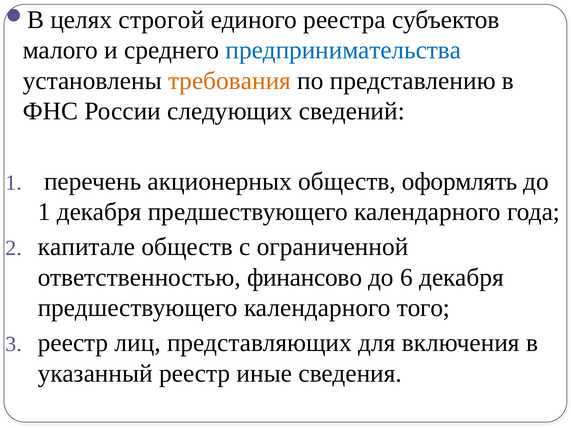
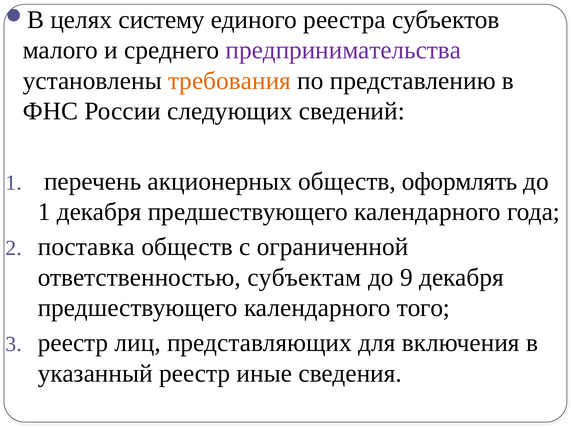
строгой: строгой -> систему (162, 20)
предпринимательства colour: blue -> purple (343, 50)
капитале: капитале -> поставка (86, 247)
финансово: финансово -> субъектам (304, 278)
6: 6 -> 9 (406, 278)
